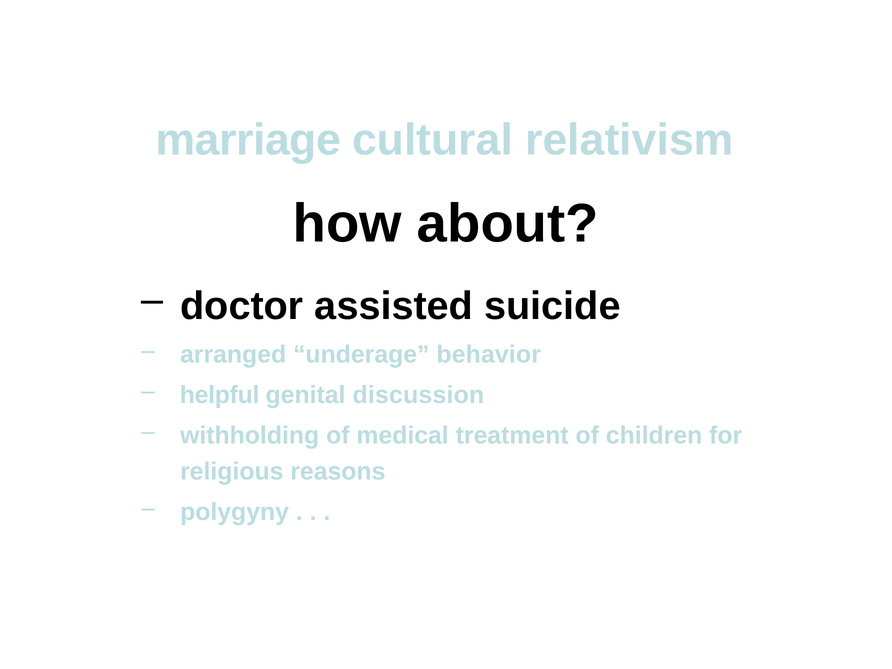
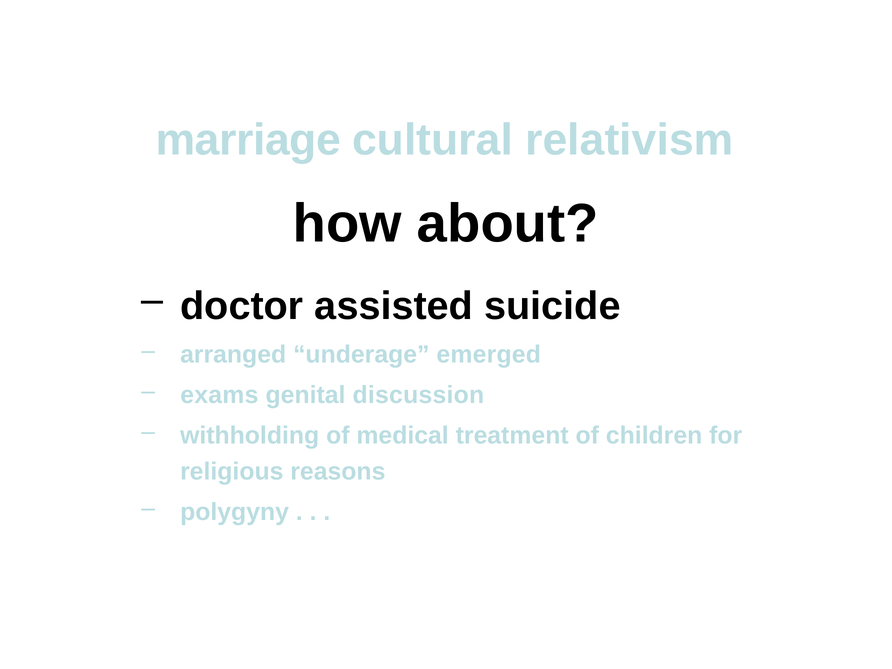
behavior: behavior -> emerged (489, 355)
helpful: helpful -> exams (219, 395)
